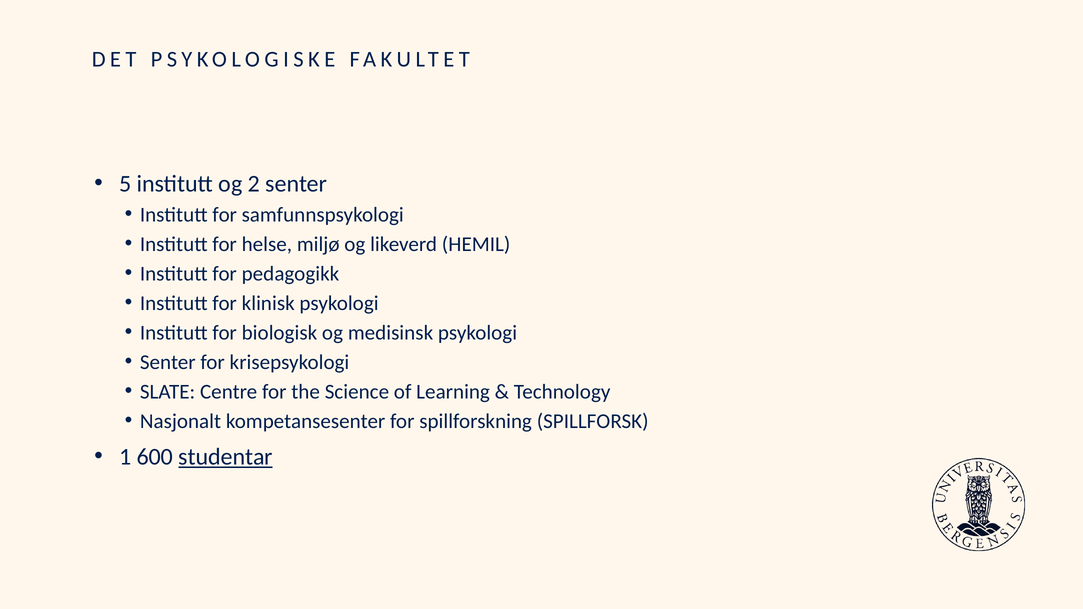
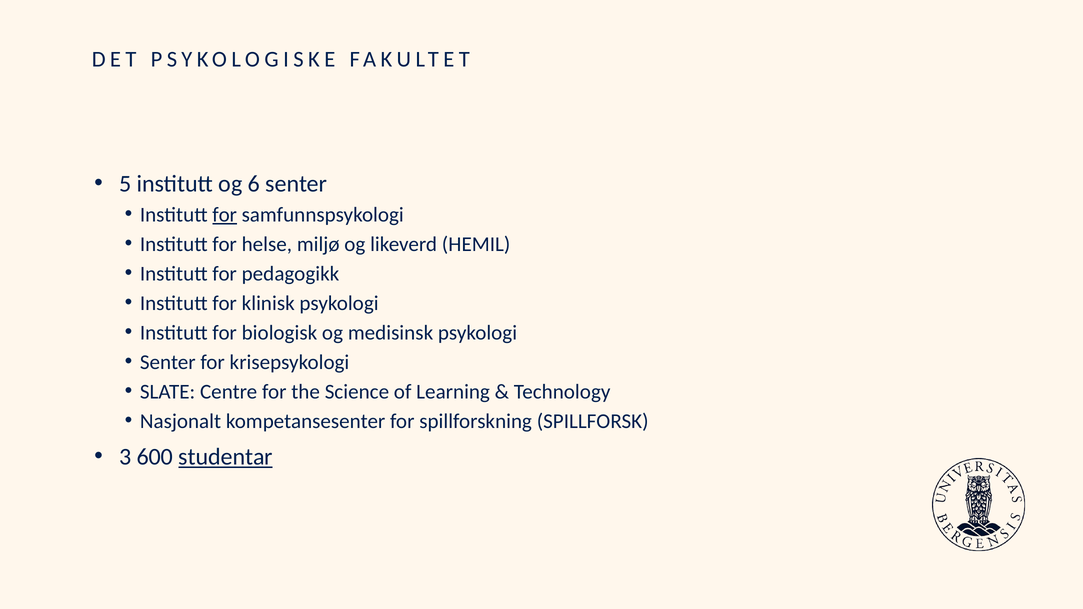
2: 2 -> 6 (254, 184)
for underline: none -> present (225, 215)
1: 1 -> 3 (125, 457)
